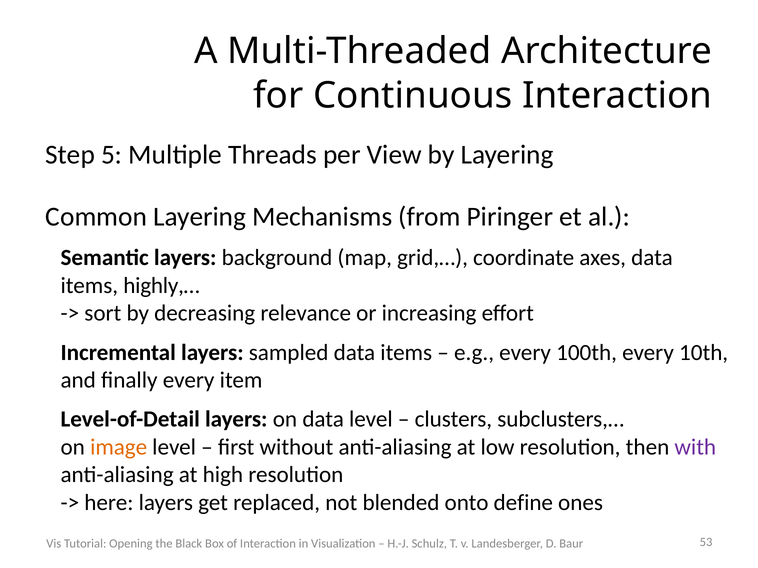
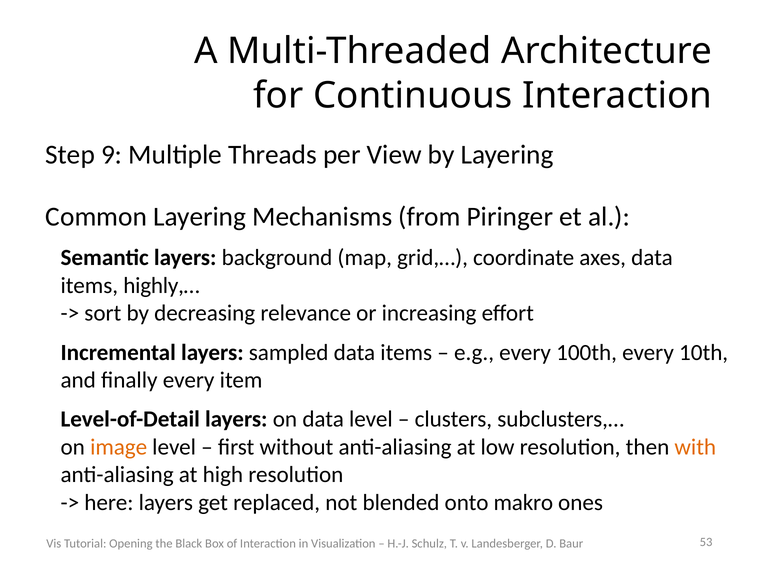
5: 5 -> 9 (112, 155)
with colour: purple -> orange (695, 447)
define: define -> makro (523, 503)
